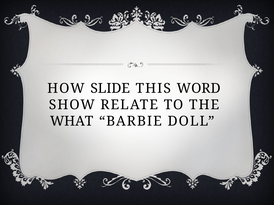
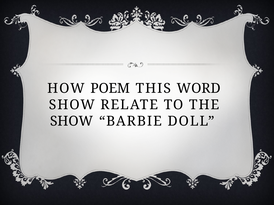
SLIDE: SLIDE -> POEM (110, 89)
WHAT: WHAT -> SHOW (72, 122)
